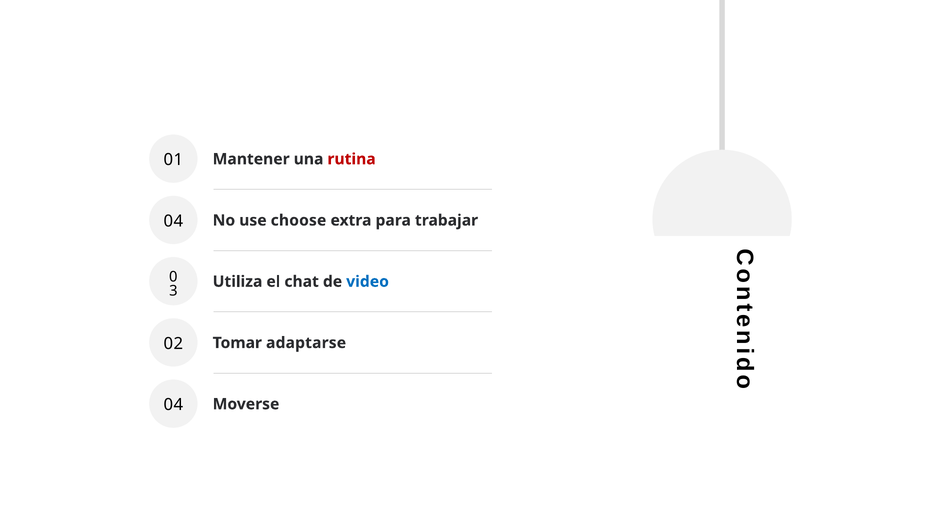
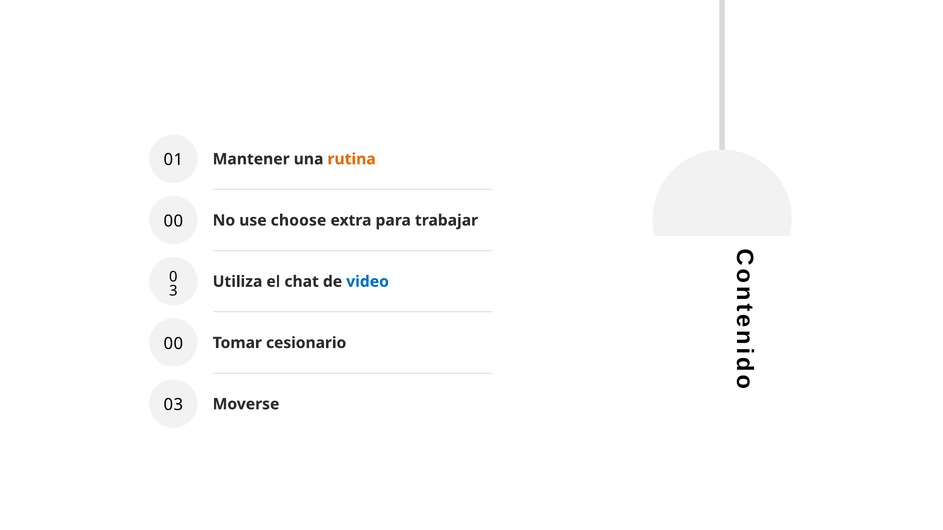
rutina colour: red -> orange (352, 159)
4: 4 -> 0 (178, 221)
2: 2 -> 0 (178, 344)
adaptarse: adaptarse -> cesionario (306, 343)
4: 4 -> 3 (178, 405)
